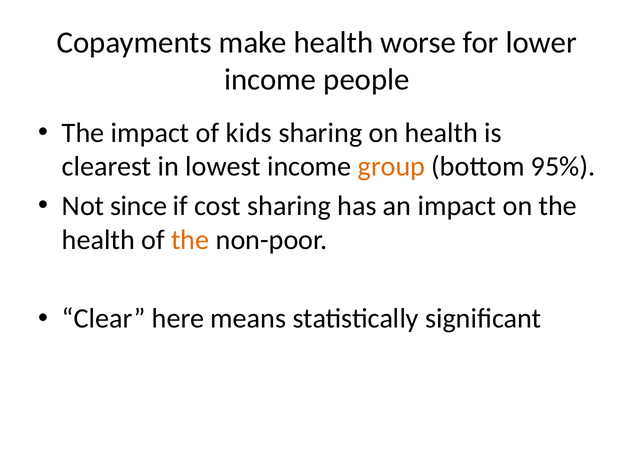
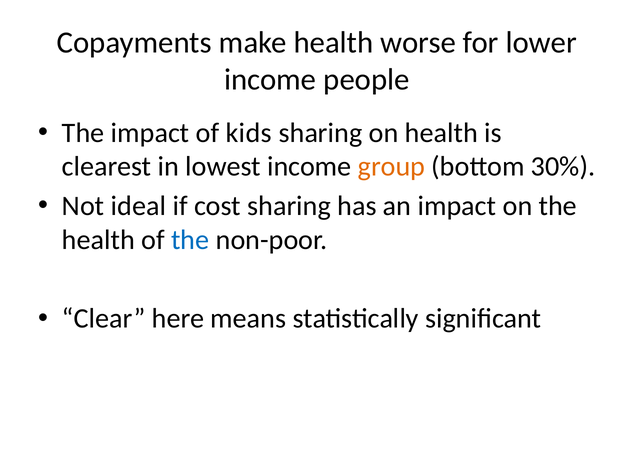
95%: 95% -> 30% (563, 167)
since: since -> ideal (138, 206)
the colour: orange -> blue (190, 240)
